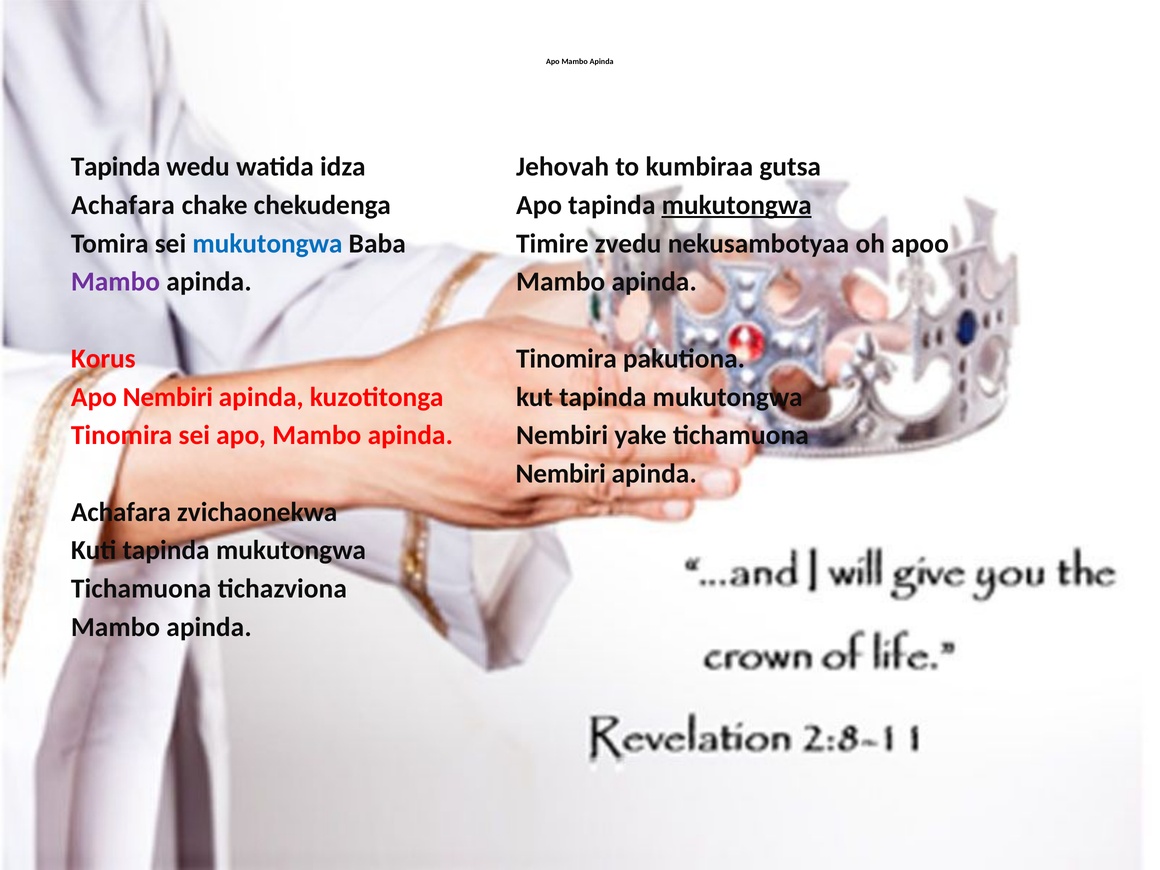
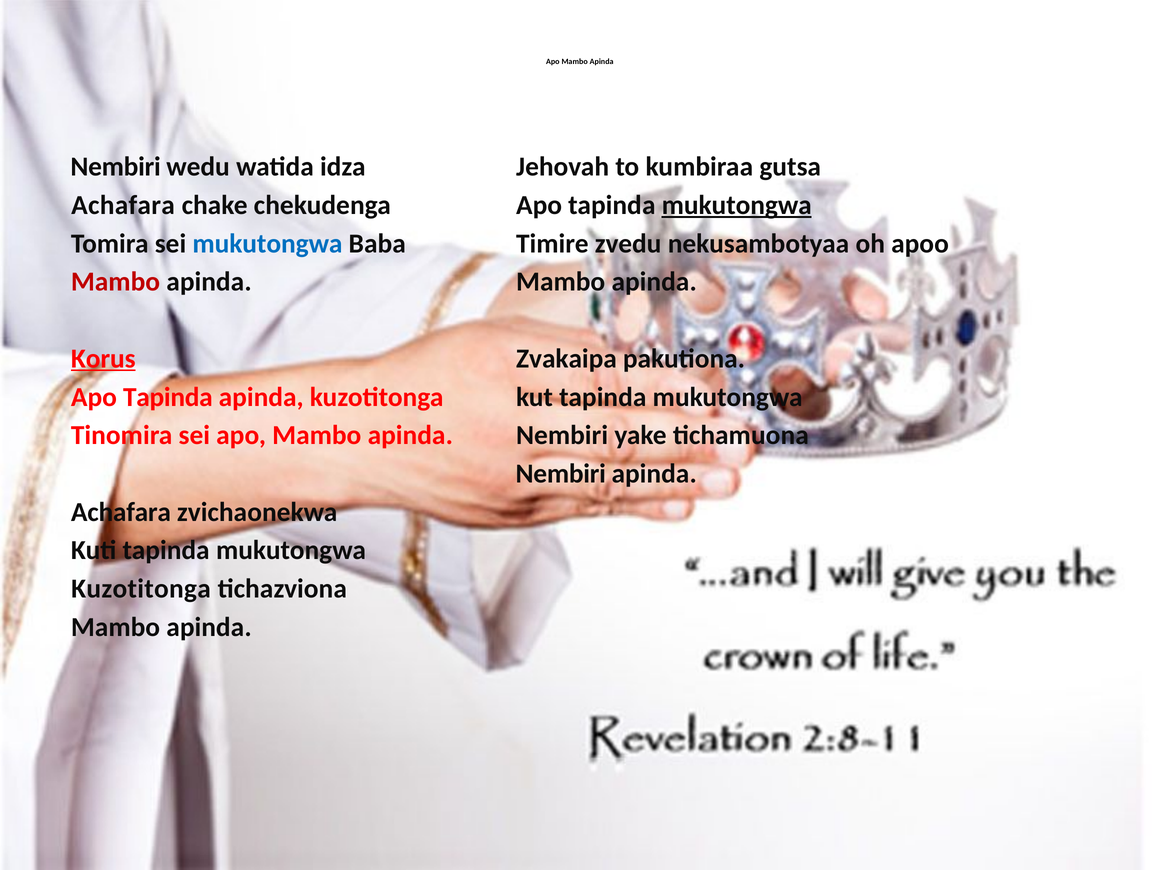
Tapinda: Tapinda -> Nembiri (116, 167)
Mambo colour: purple -> red (115, 282)
Korus underline: none -> present (103, 359)
Tinomira: Tinomira -> Zvakaipa (566, 359)
Nembiri: Nembiri -> Tapinda (168, 397)
Tichamuona: Tichamuona -> Kuzotitonga (141, 589)
